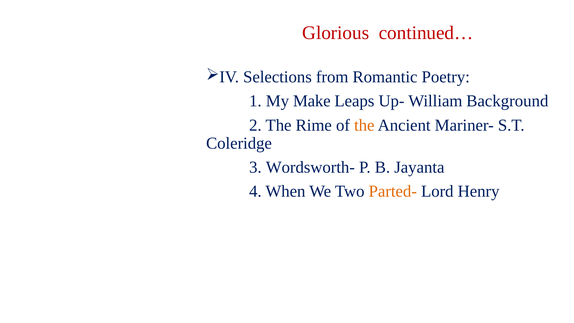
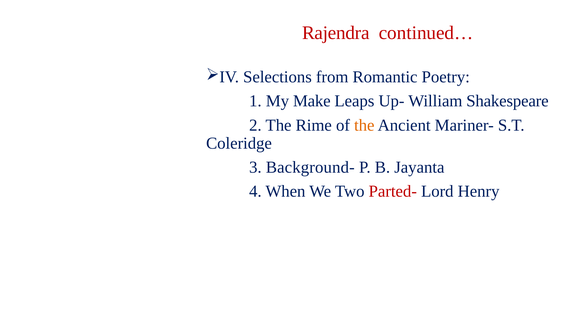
Glorious: Glorious -> Rajendra (336, 33)
Background: Background -> Shakespeare (507, 101)
Wordsworth-: Wordsworth- -> Background- (310, 167)
Parted- colour: orange -> red (393, 191)
